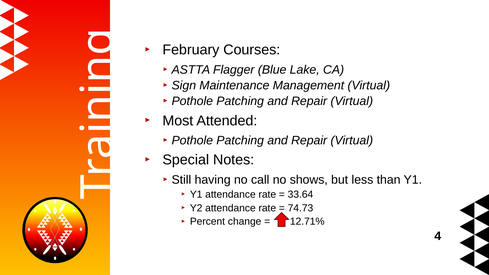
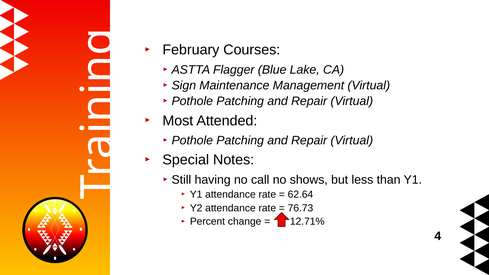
33.64: 33.64 -> 62.64 (300, 195)
74.73: 74.73 -> 76.73 (300, 208)
